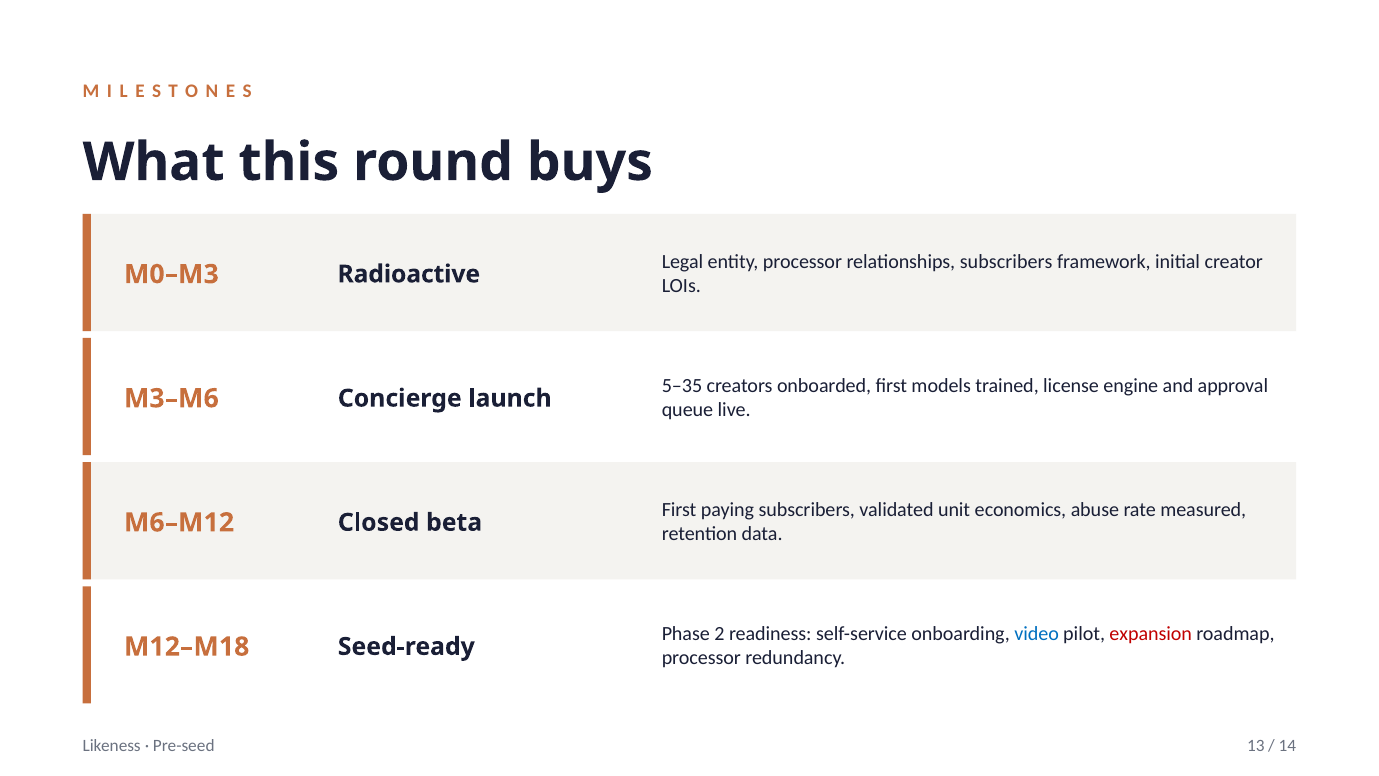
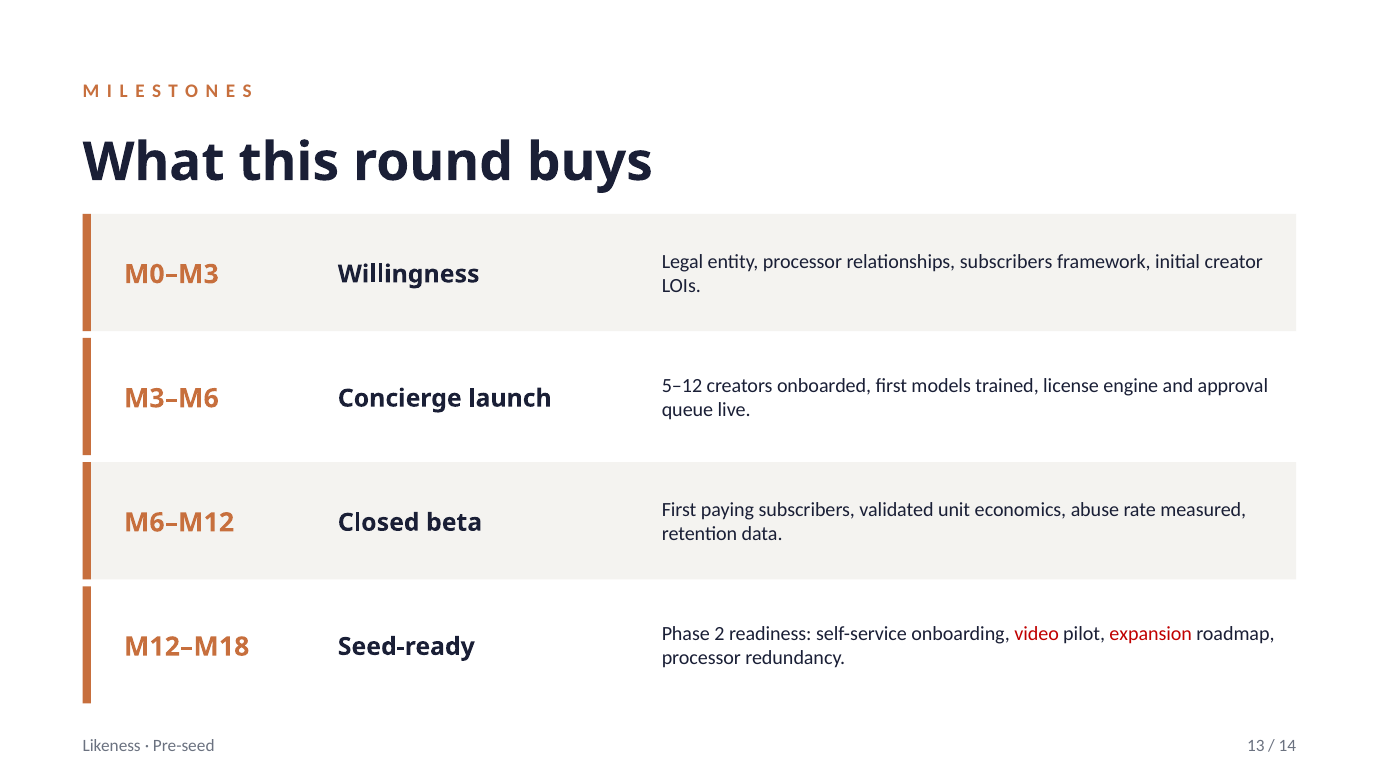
Radioactive: Radioactive -> Willingness (409, 274)
5–35: 5–35 -> 5–12 (682, 386)
video colour: blue -> red (1037, 634)
